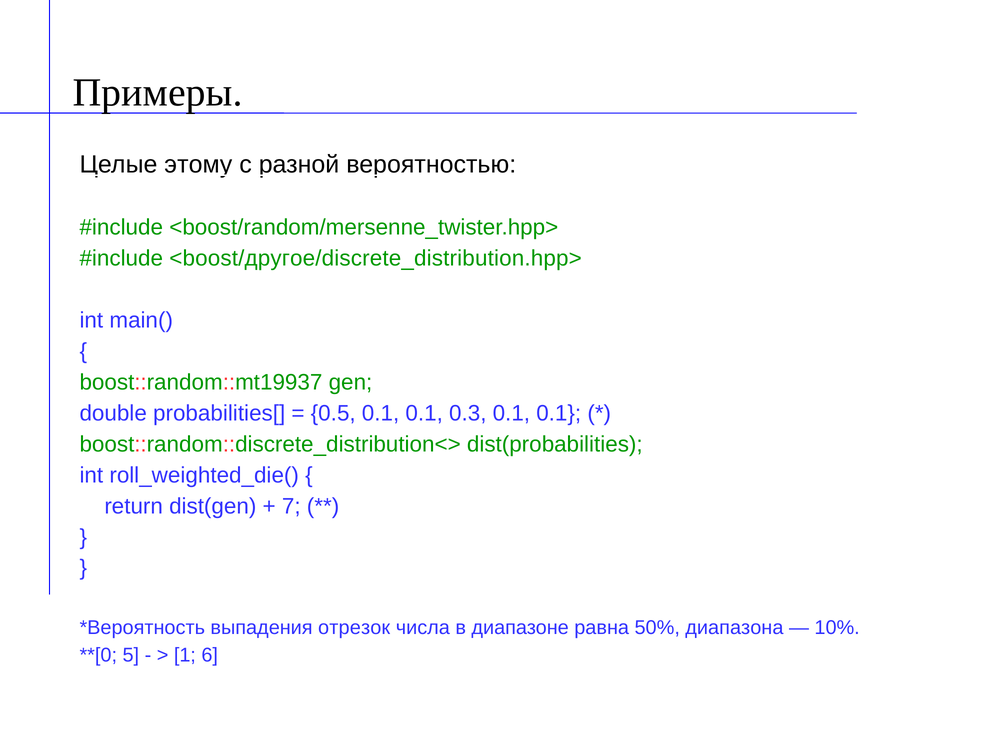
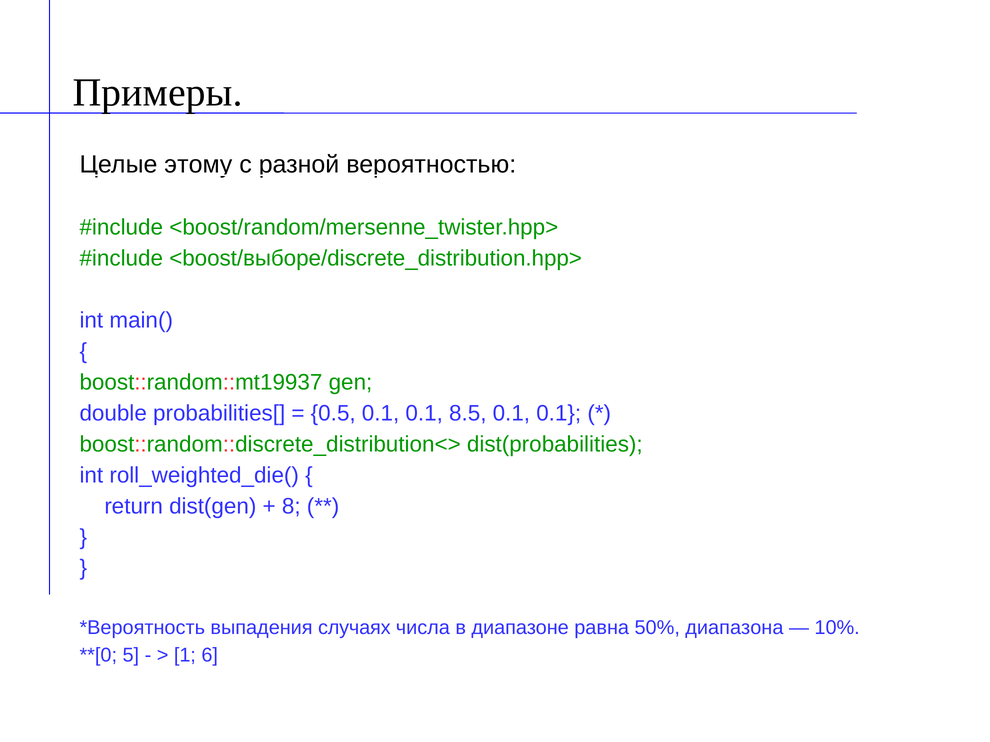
<boost/другое/discrete_distribution.hpp>: <boost/другое/discrete_distribution.hpp> -> <boost/выборе/discrete_distribution.hpp> (376, 259)
0.3: 0.3 -> 8.5 (468, 414)
7: 7 -> 8 (291, 506)
отрезок: отрезок -> случаях (354, 628)
